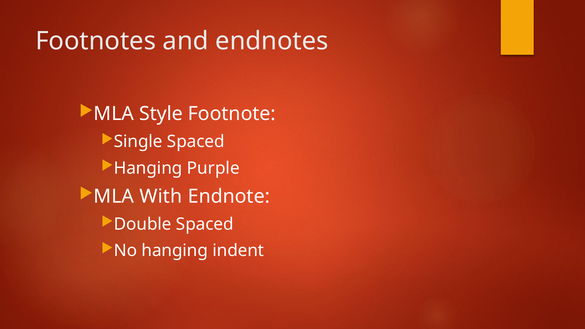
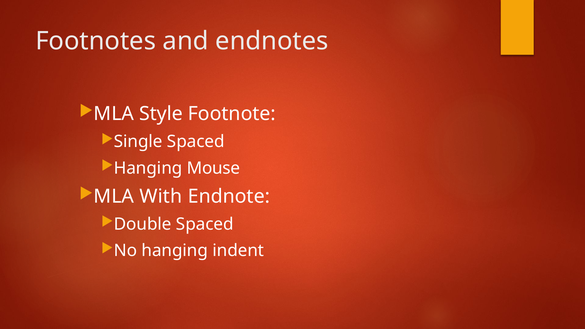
Purple: Purple -> Mouse (213, 168)
